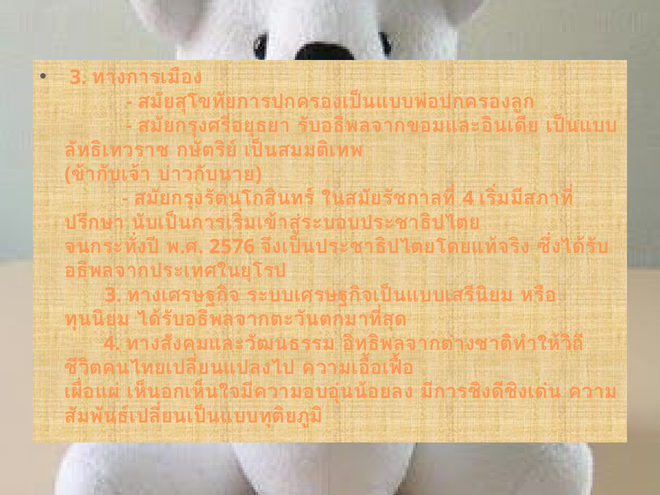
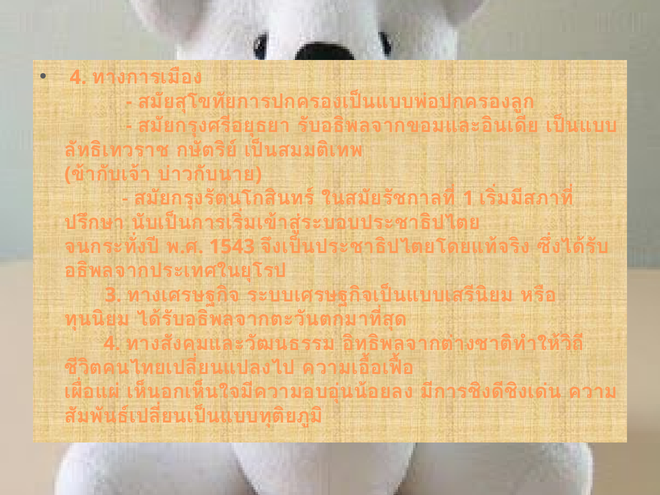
3: 3 -> 4 (78, 77)
4: 4 -> 1 (468, 198)
2576: 2576 -> 1543 (232, 247)
